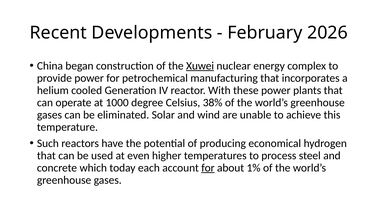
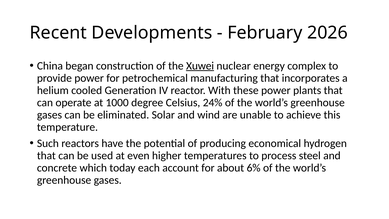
38%: 38% -> 24% (213, 102)
for underline: present -> none (208, 168)
1%: 1% -> 6% (254, 168)
